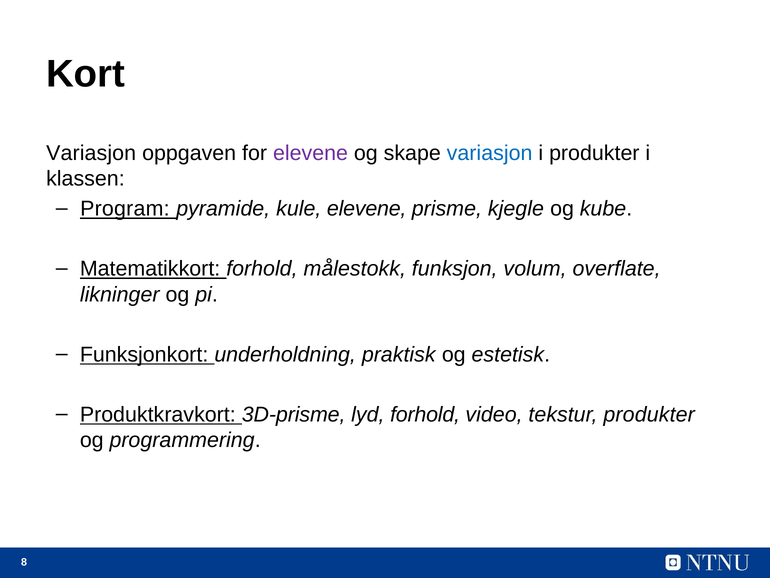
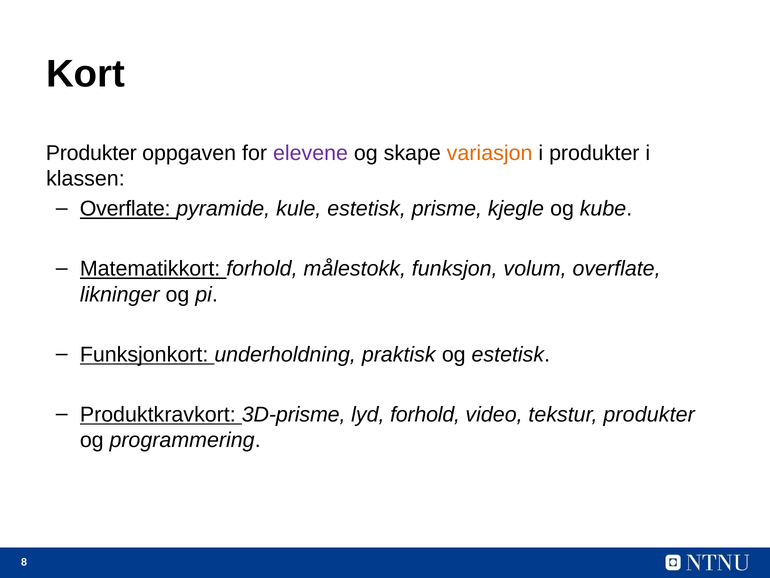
Variasjon: Variasjon -> Produkter (91, 153)
variasjon colour: blue -> orange (490, 153)
Program: Program -> Overflate (125, 209)
kule elevene: elevene -> estetisk (367, 209)
